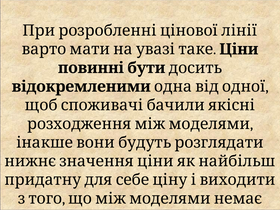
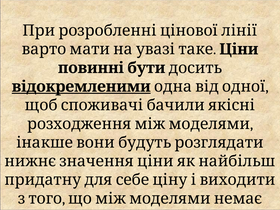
відокремленими underline: none -> present (81, 87)
